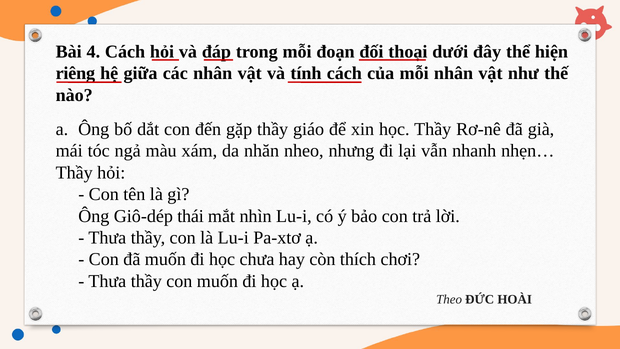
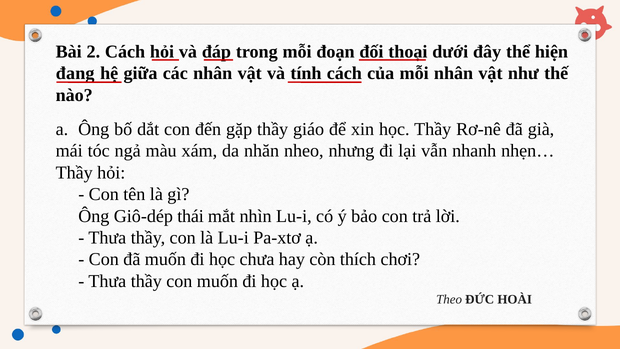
4: 4 -> 2 (93, 52)
riêng: riêng -> đang (75, 73)
